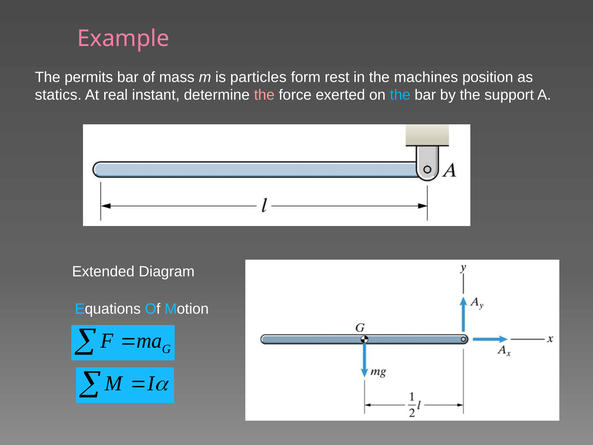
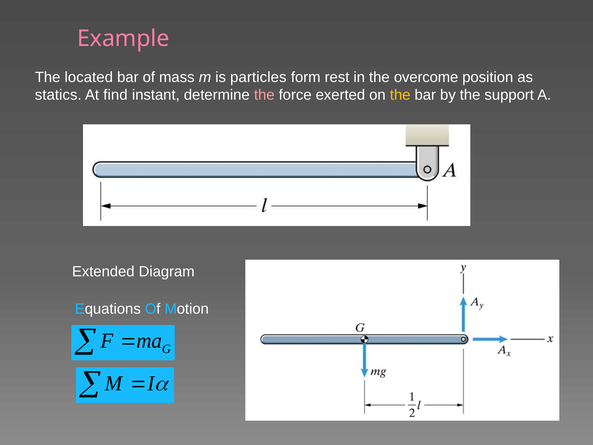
permits: permits -> located (89, 77)
machines: machines -> overcome (426, 77)
real: real -> find (115, 95)
the colour: light blue -> yellow (400, 95)
